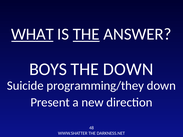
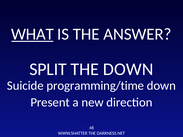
THE underline: present -> none (86, 34)
BOYS: BOYS -> SPLIT (48, 69)
programming/they: programming/they -> programming/time (95, 86)
